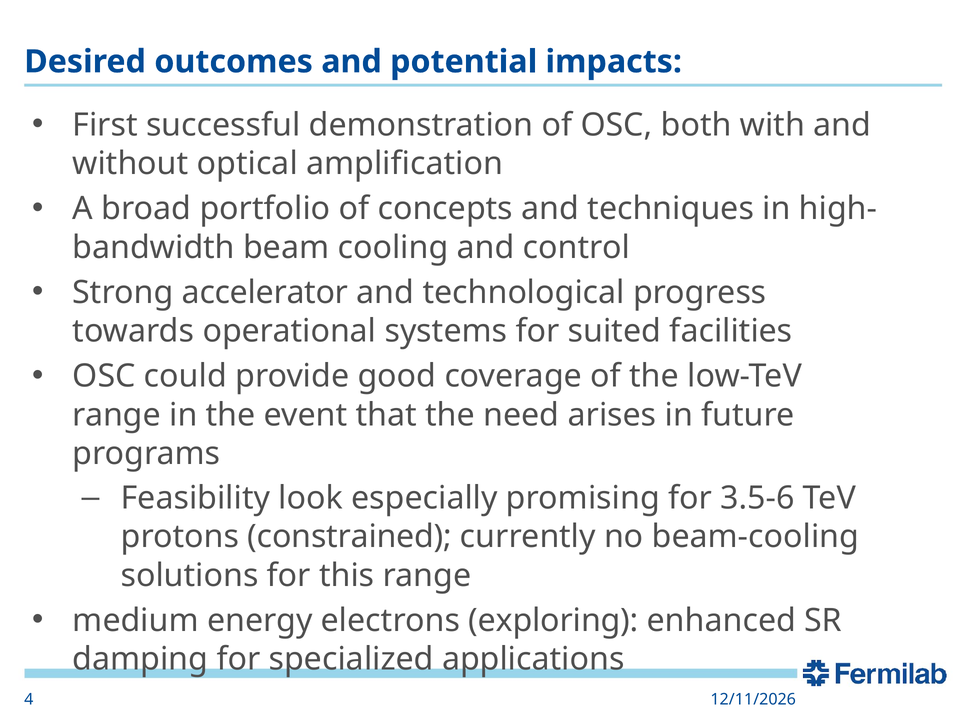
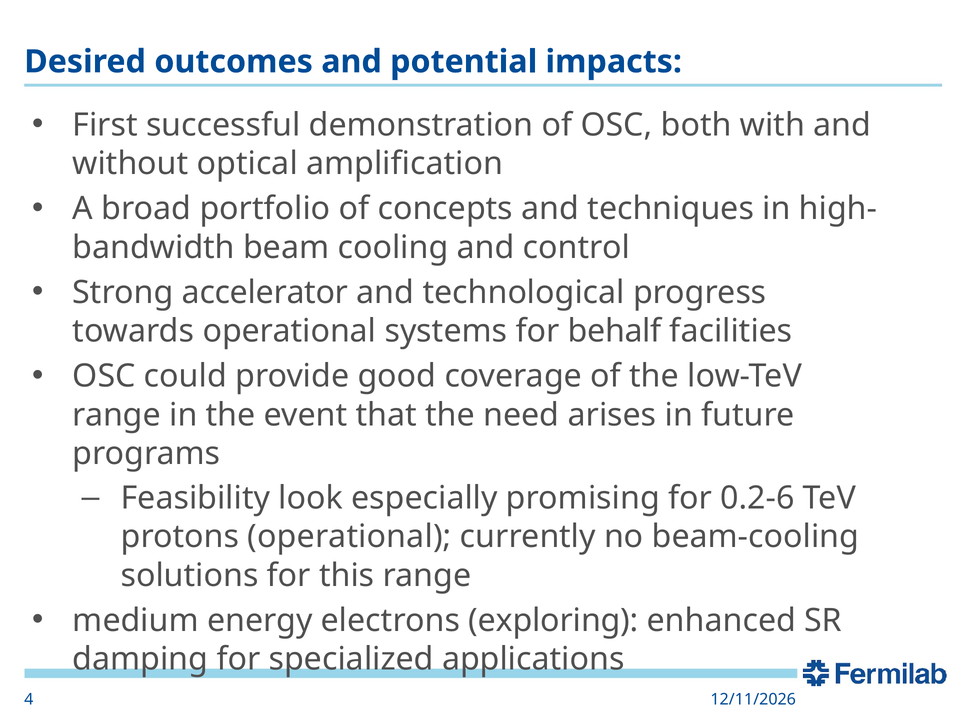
suited: suited -> behalf (615, 331)
3.5-6: 3.5-6 -> 0.2-6 (757, 498)
protons constrained: constrained -> operational (349, 536)
